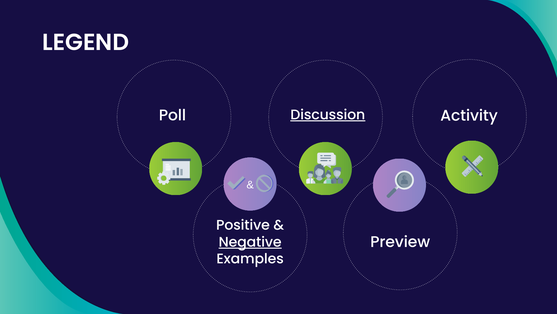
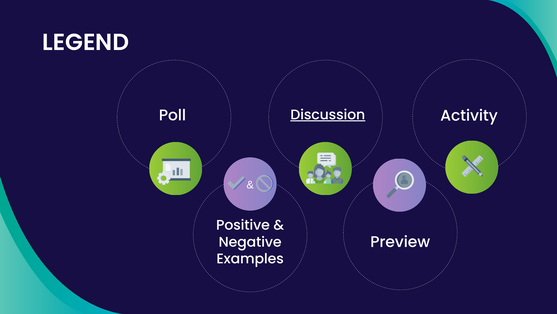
Negative underline: present -> none (250, 242)
